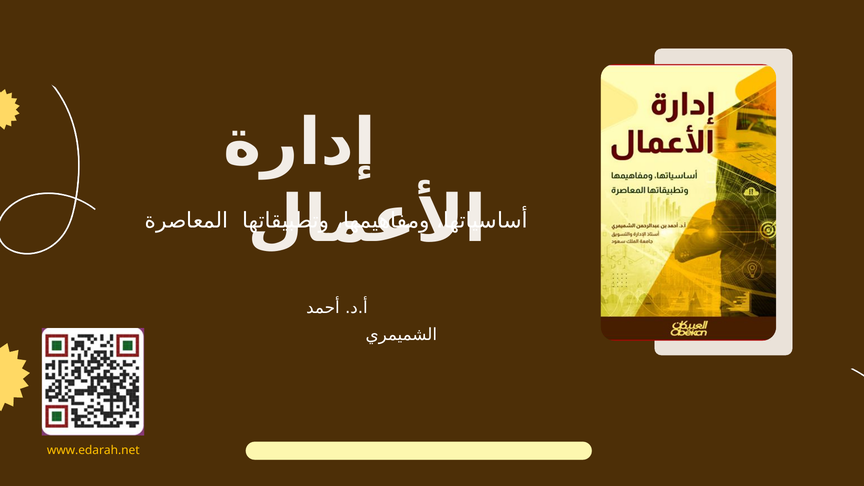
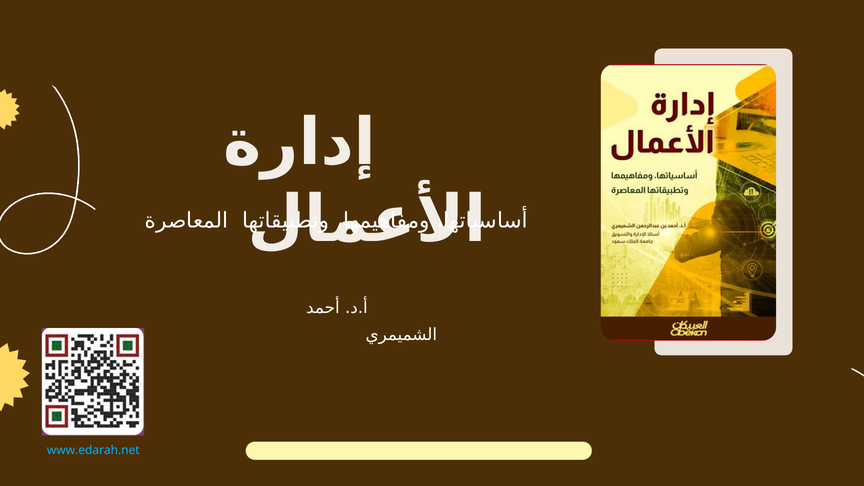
www.edarah.net colour: yellow -> light blue (93, 451)
